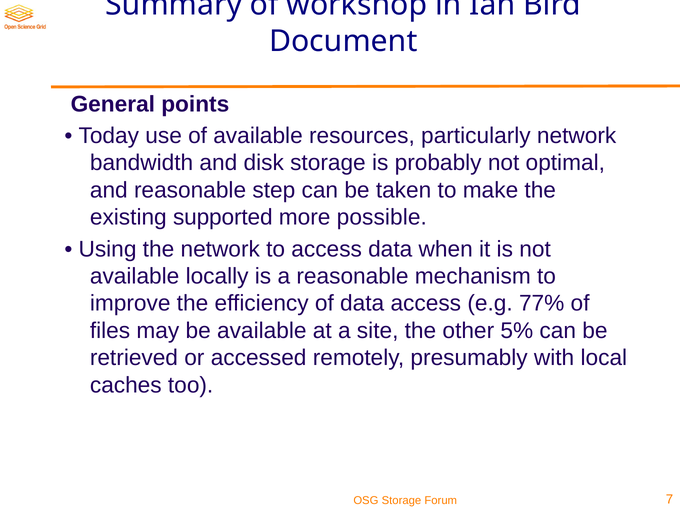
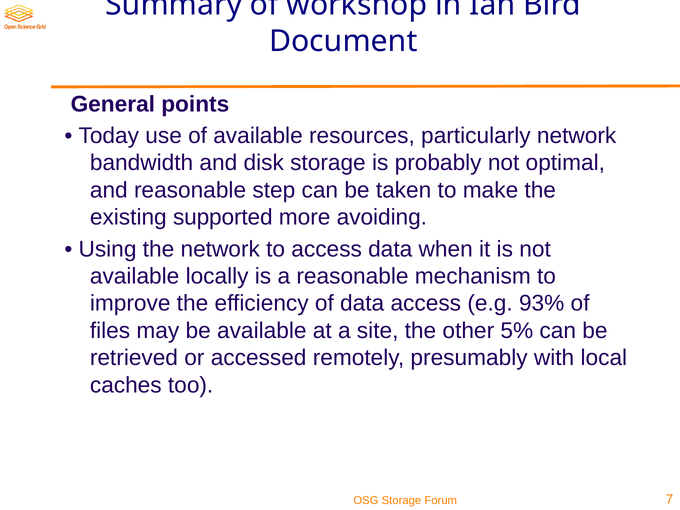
possible: possible -> avoiding (382, 217)
77%: 77% -> 93% (542, 303)
